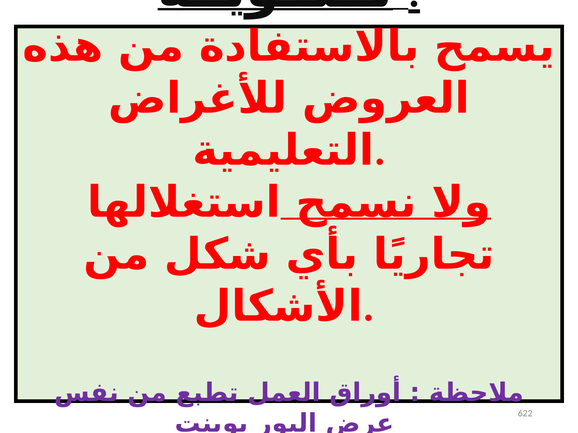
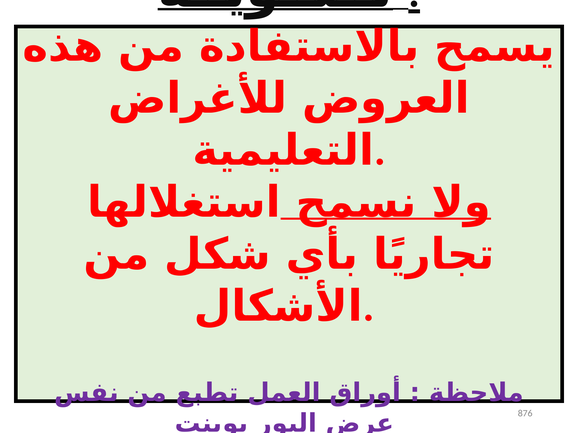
622: 622 -> 876 (525, 414)
